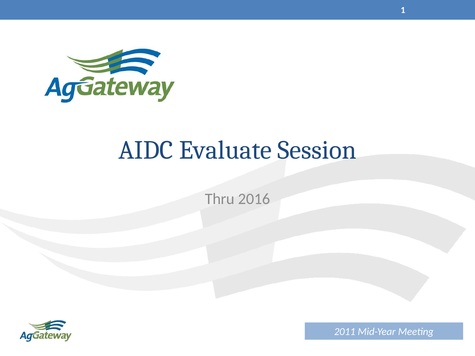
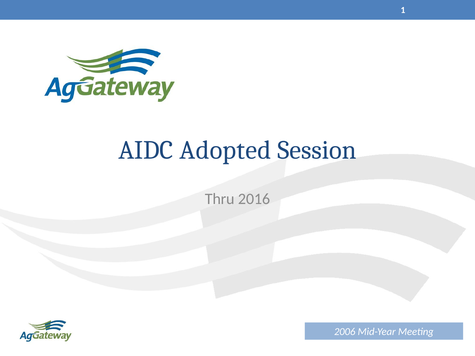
Evaluate: Evaluate -> Adopted (225, 150)
2011: 2011 -> 2006 (345, 332)
